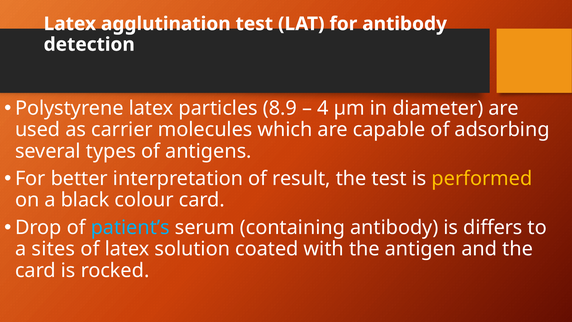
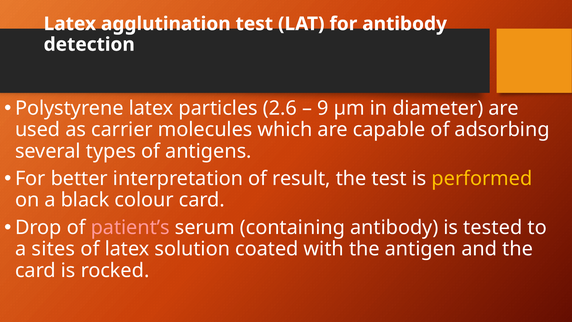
8.9: 8.9 -> 2.6 (280, 108)
4: 4 -> 9 (323, 108)
patient’s colour: light blue -> pink (130, 227)
differs: differs -> tested (493, 227)
